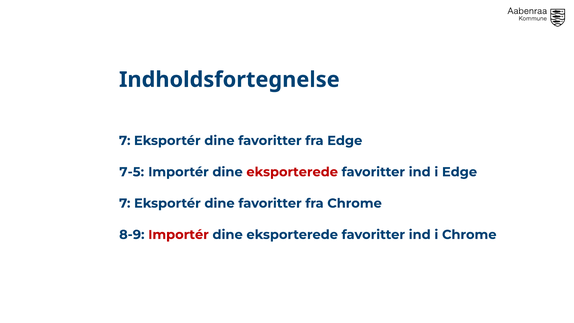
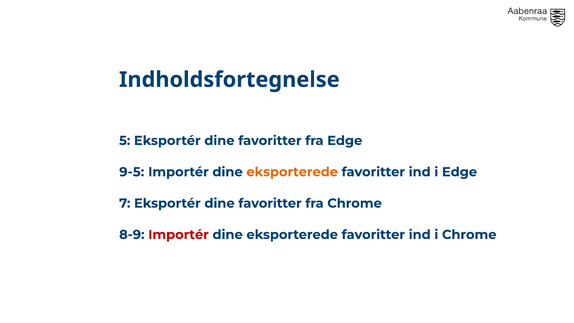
7: 7 -> 5 (125, 141)
7-5: 7-5 -> 9-5 (132, 172)
eksporterede colour: red -> orange (292, 172)
